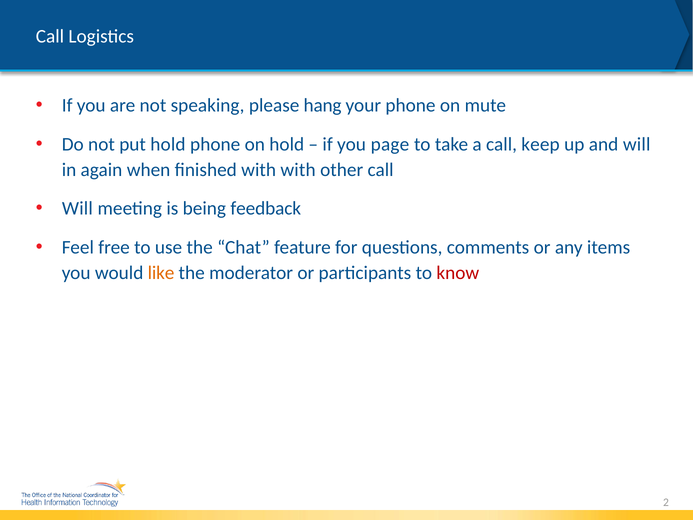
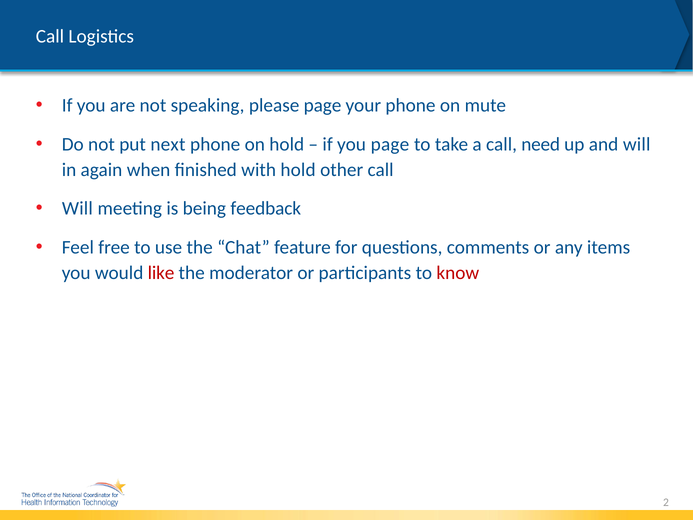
please hang: hang -> page (323, 105)
put hold: hold -> next (168, 144)
keep: keep -> need (541, 144)
with with: with -> hold (298, 170)
like colour: orange -> red (161, 273)
